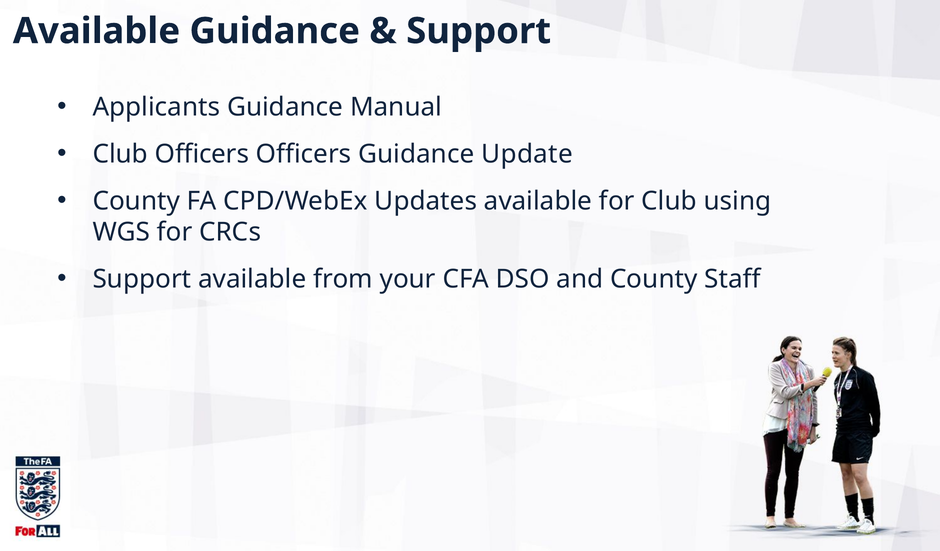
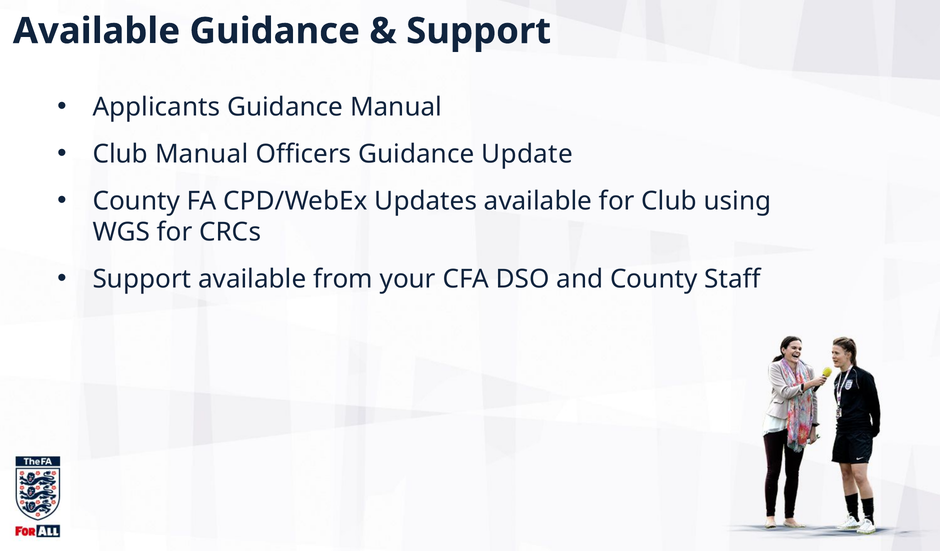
Club Officers: Officers -> Manual (202, 154)
